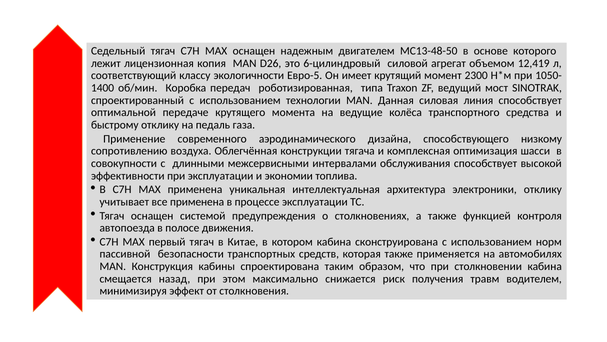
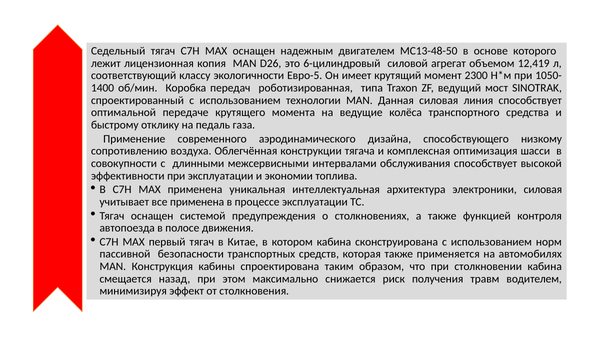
электроники отклику: отклику -> силовая (543, 189)
